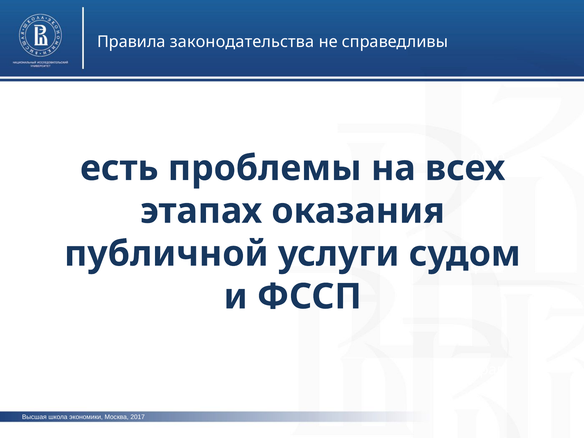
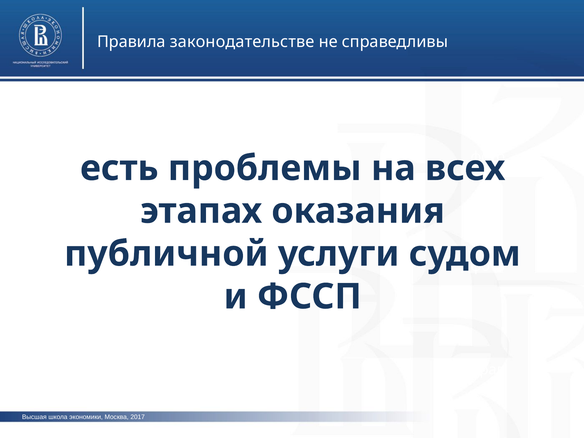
законодательства: законодательства -> законодательстве (242, 42)
